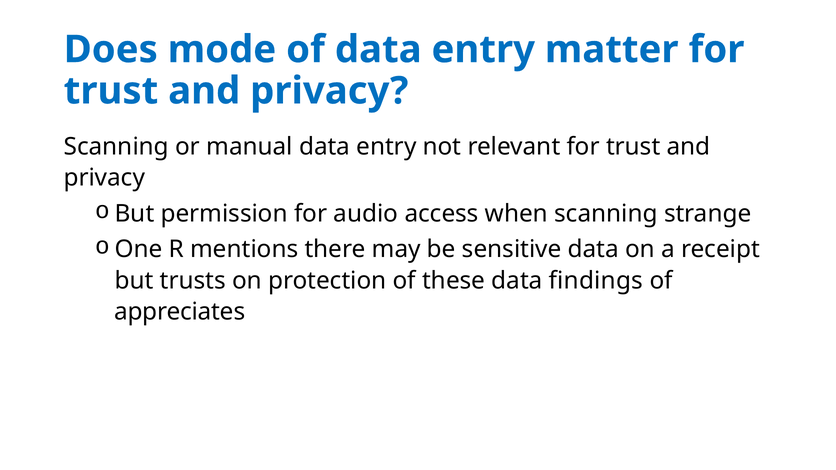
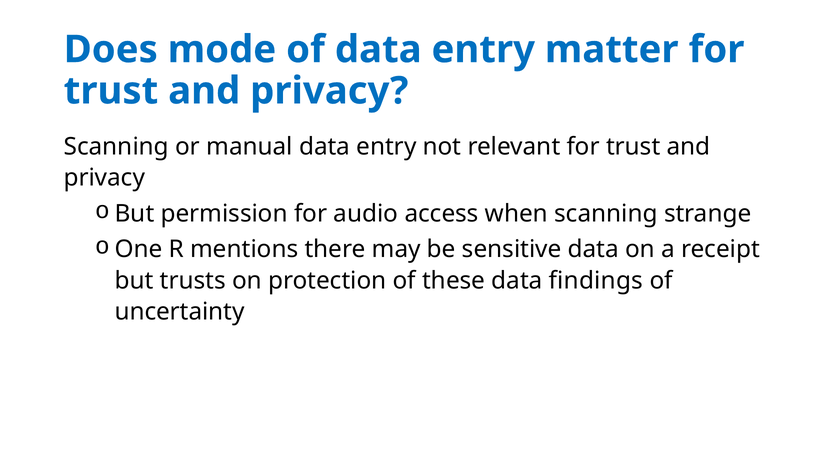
appreciates: appreciates -> uncertainty (180, 312)
